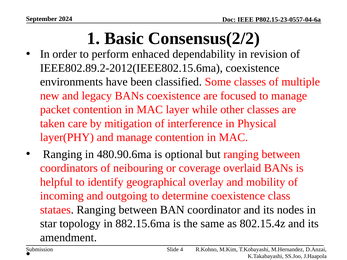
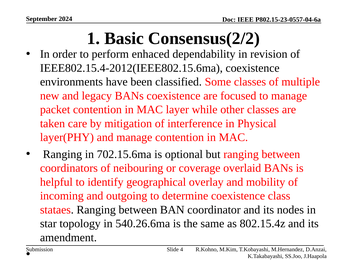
IEEE802.89.2-2012(IEEE802.15.6ma: IEEE802.89.2-2012(IEEE802.15.6ma -> IEEE802.15.4-2012(IEEE802.15.6ma (131, 68)
480.90.6ma: 480.90.6ma -> 702.15.6ma (124, 154)
882.15.6ma: 882.15.6ma -> 540.26.6ma (143, 224)
